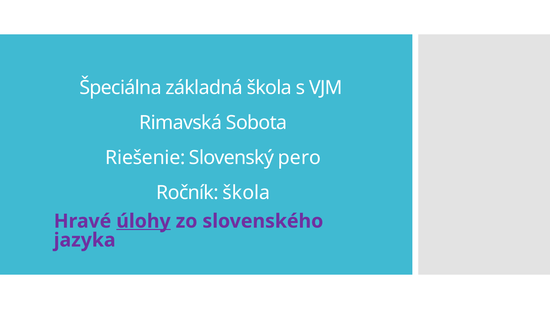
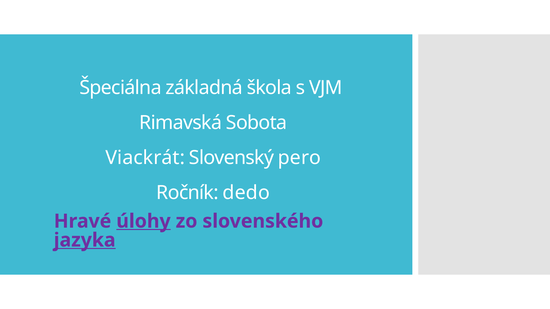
Riešenie: Riešenie -> Viackrát (145, 158)
Ročník škola: škola -> dedo (246, 193)
jazyka underline: none -> present (85, 240)
